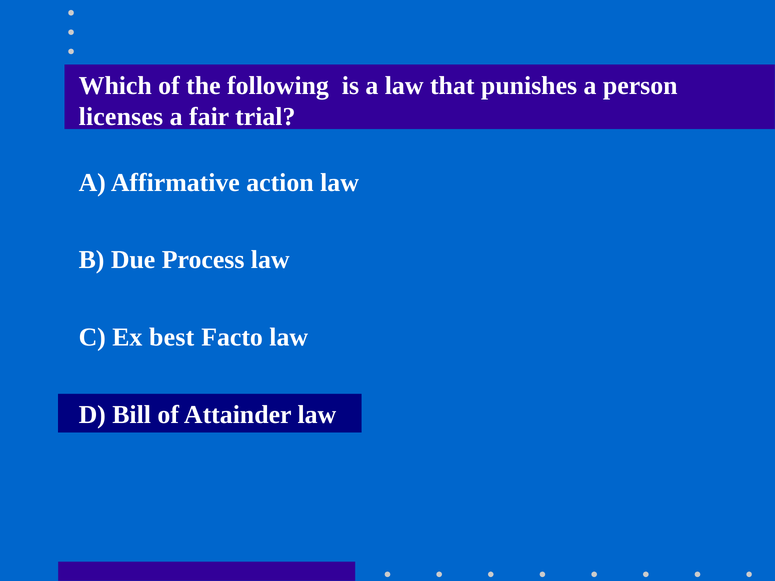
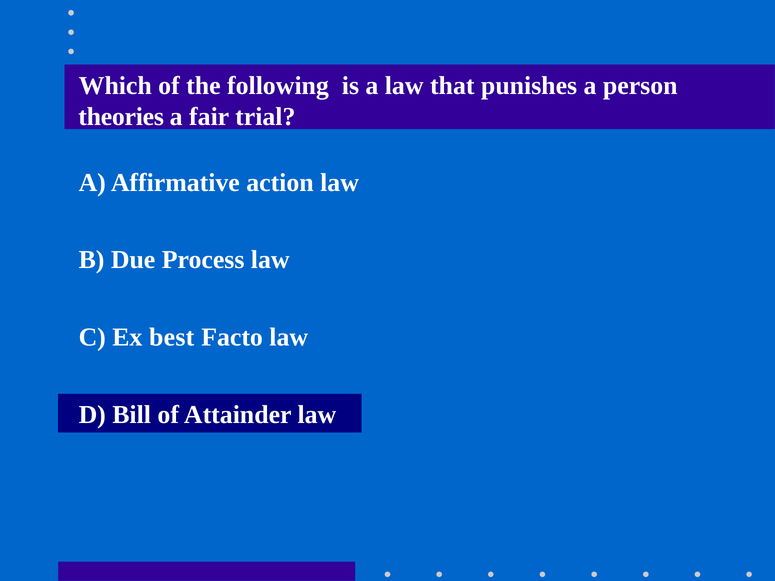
licenses: licenses -> theories (121, 117)
